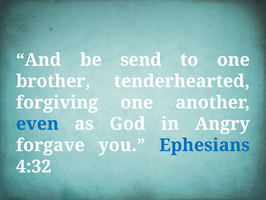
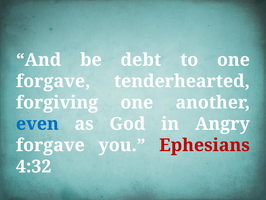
send: send -> debt (141, 60)
brother: brother -> forgave (53, 81)
Ephesians colour: blue -> red (204, 145)
